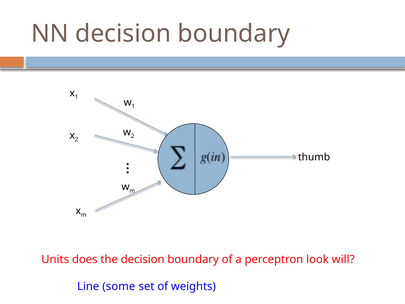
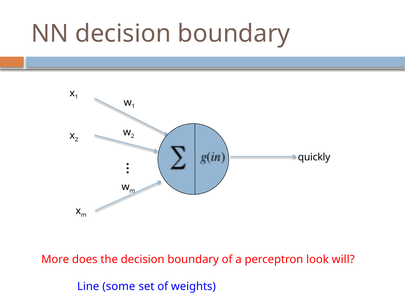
thumb: thumb -> quickly (314, 157)
Units: Units -> More (55, 259)
